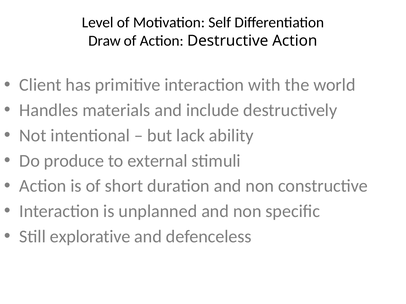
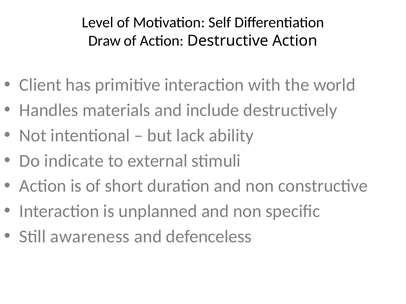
produce: produce -> indicate (74, 161)
explorative: explorative -> awareness (90, 237)
